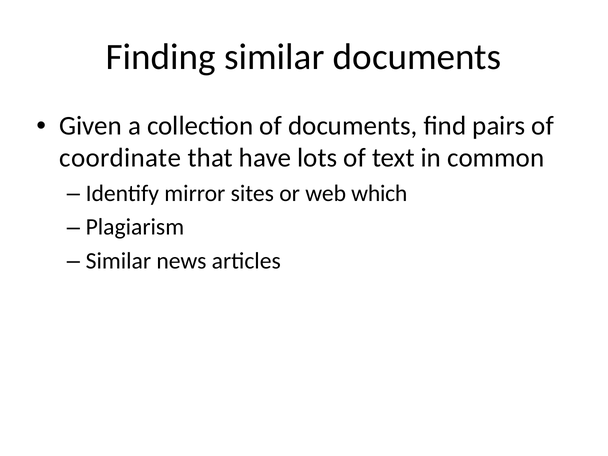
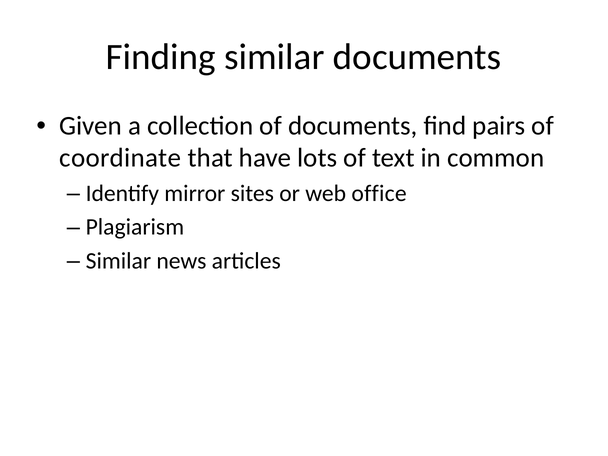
which: which -> office (379, 193)
